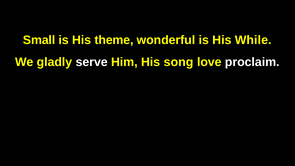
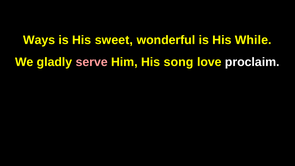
Small: Small -> Ways (39, 40)
theme: theme -> sweet (114, 40)
serve colour: white -> pink (92, 62)
